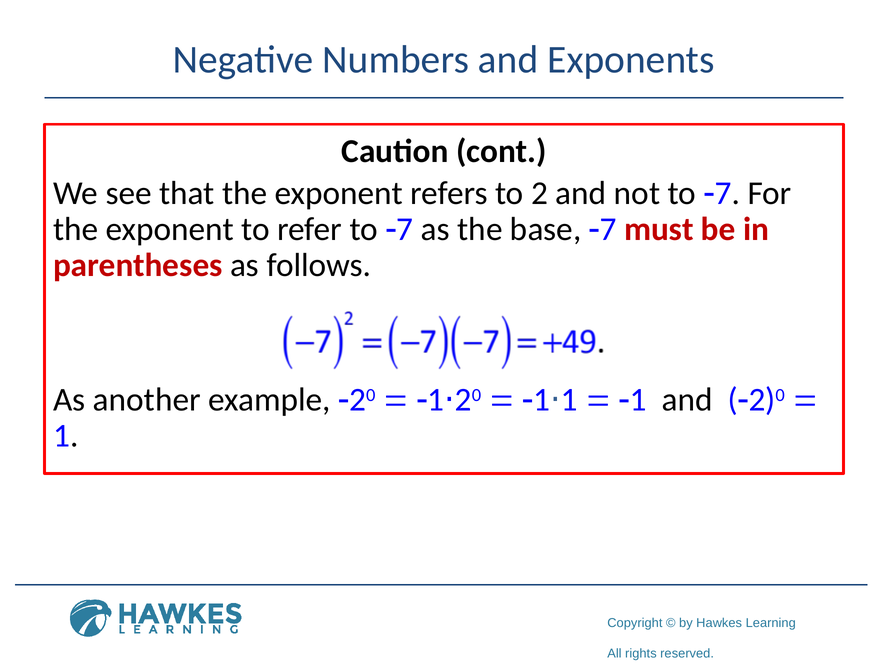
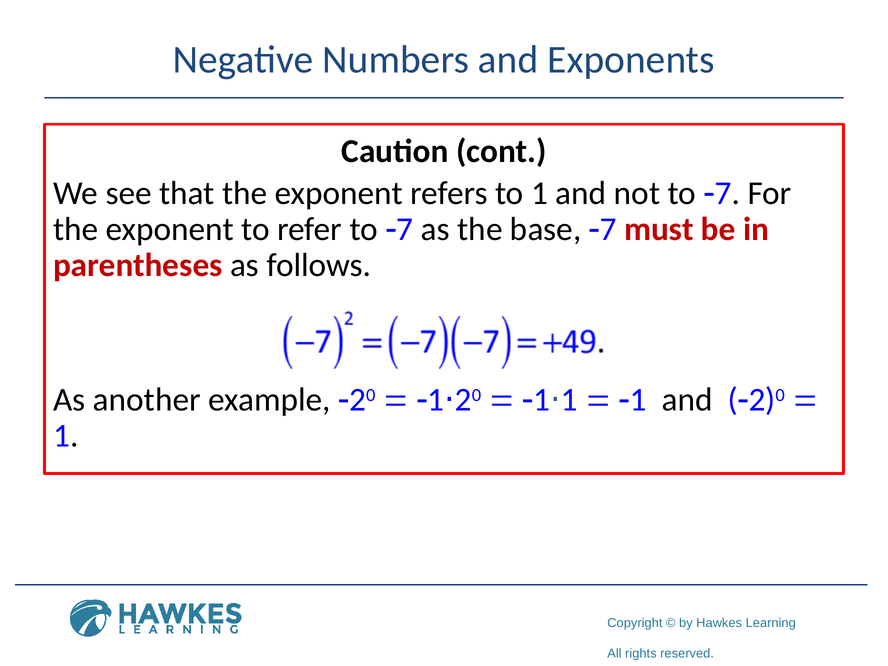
to 2: 2 -> 1 (540, 193)
